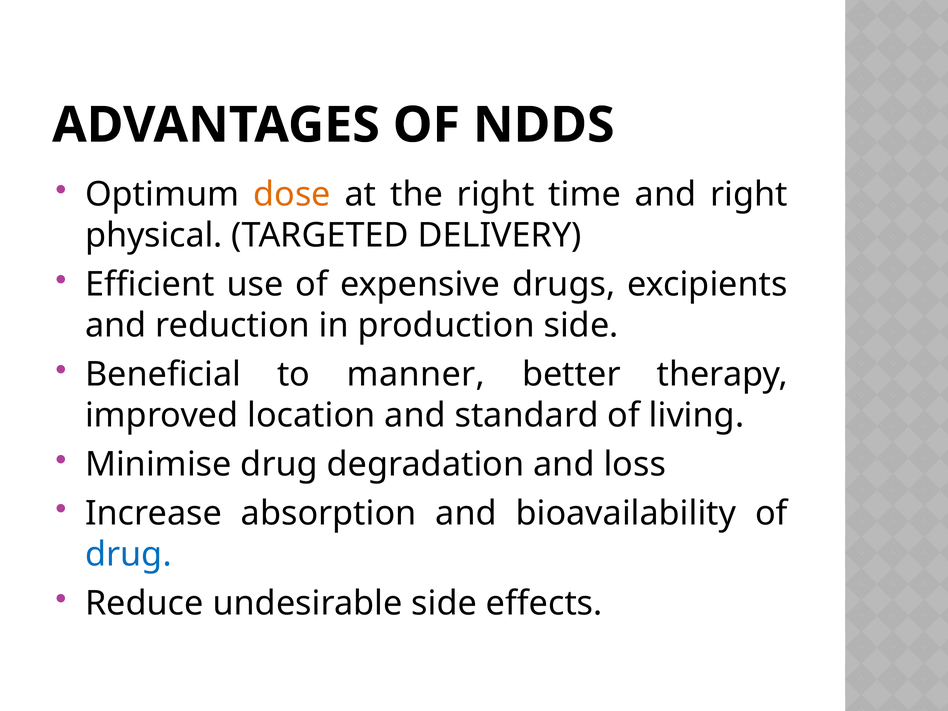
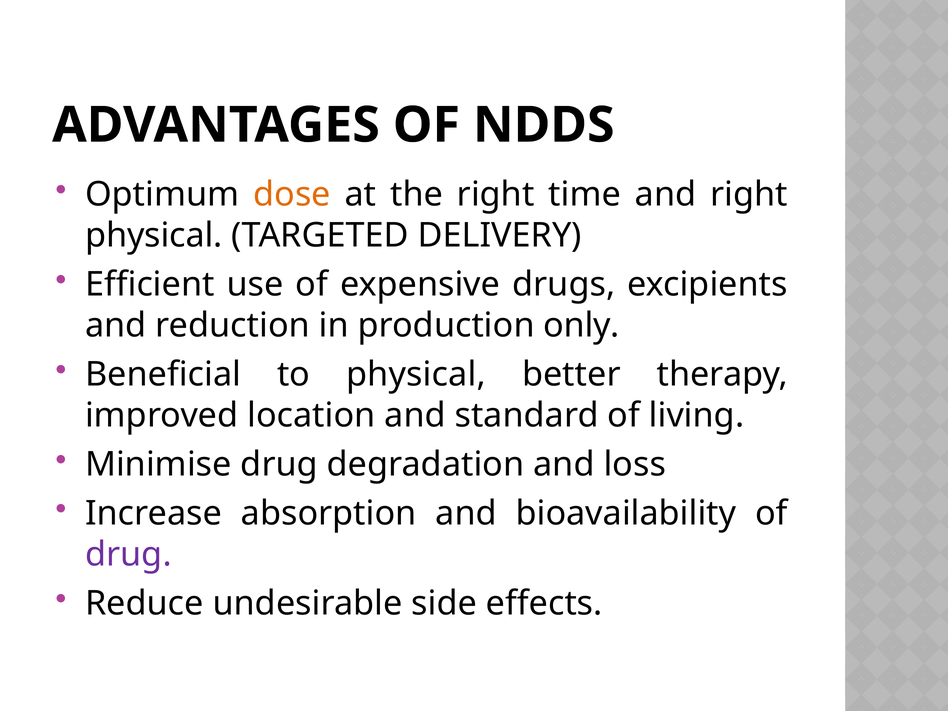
production side: side -> only (581, 326)
to manner: manner -> physical (416, 375)
drug colour: blue -> purple (128, 555)
